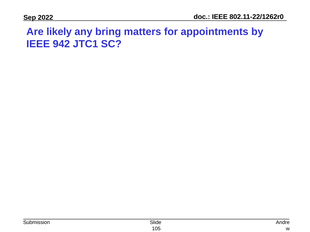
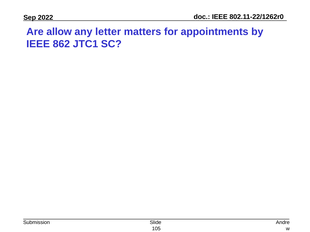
likely: likely -> allow (59, 32)
bring: bring -> letter (108, 32)
942: 942 -> 862 (61, 44)
